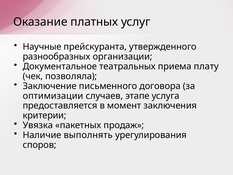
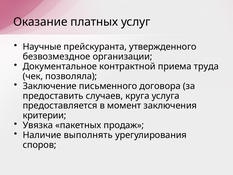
разнообразных: разнообразных -> безвозмездное (57, 57)
театральных: театральных -> контрактной (127, 66)
плату: плату -> труда (206, 66)
оптимизации: оптимизации -> предоставить (53, 96)
этапе: этапе -> круга (137, 96)
